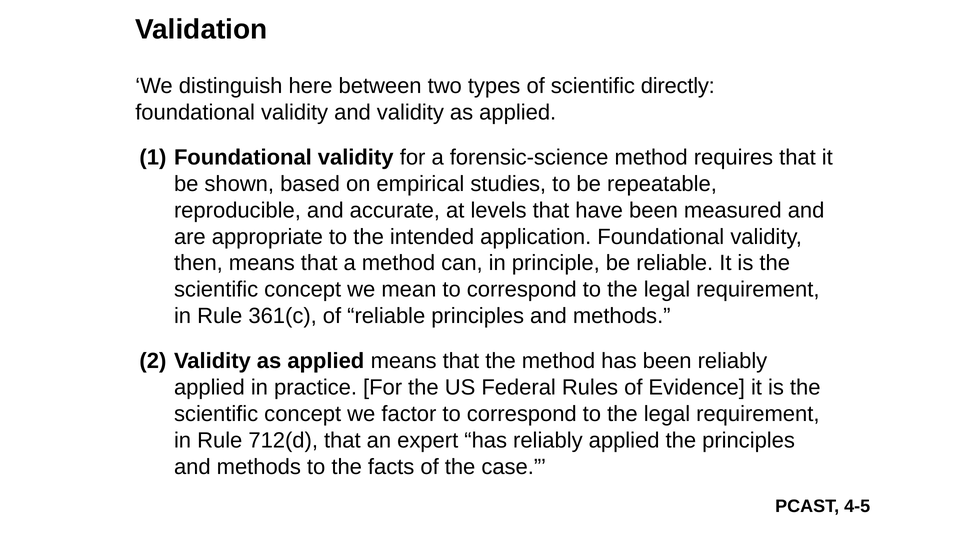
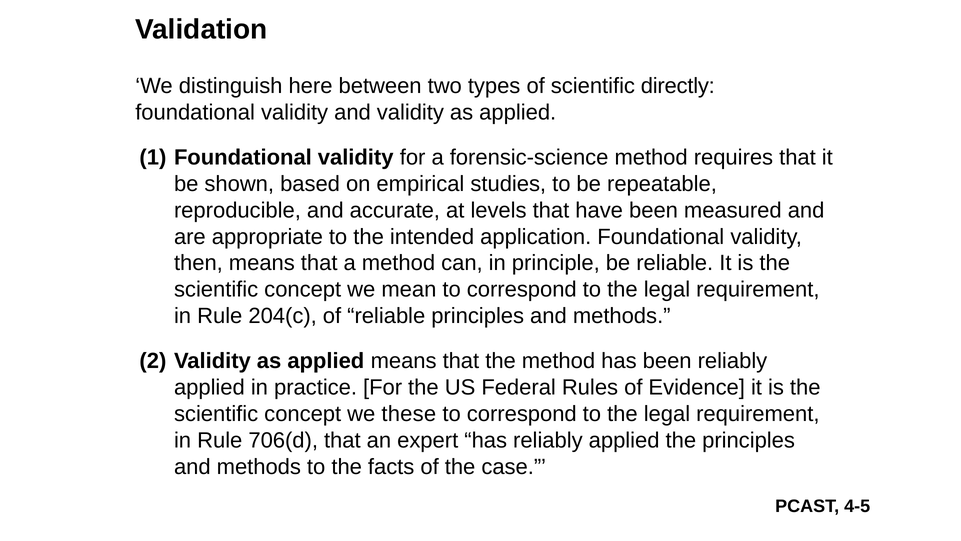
361(c: 361(c -> 204(c (283, 316)
factor: factor -> these (409, 414)
712(d: 712(d -> 706(d (283, 440)
